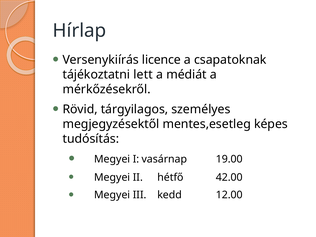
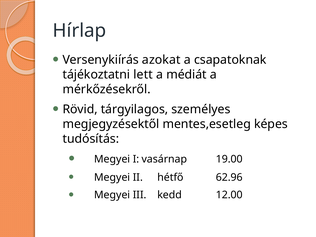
licence: licence -> azokat (161, 60)
42.00: 42.00 -> 62.96 (229, 177)
